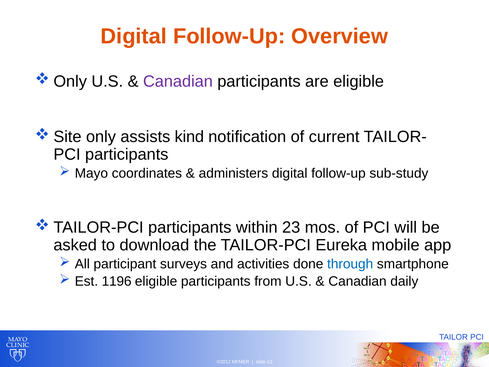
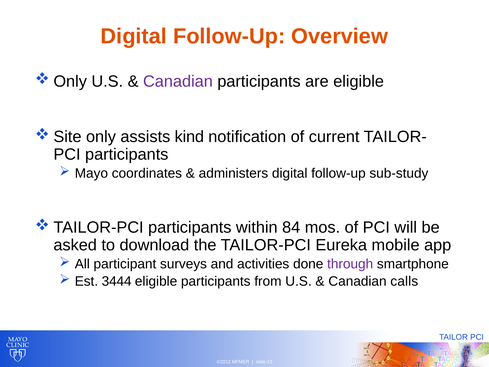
23: 23 -> 84 (291, 227)
through colour: blue -> purple (350, 264)
1196: 1196 -> 3444 (117, 281)
daily: daily -> calls (404, 281)
